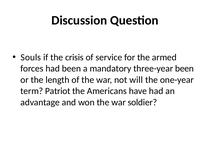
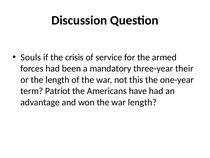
three-year been: been -> their (184, 68)
will: will -> this (136, 80)
war soldier: soldier -> length (142, 102)
